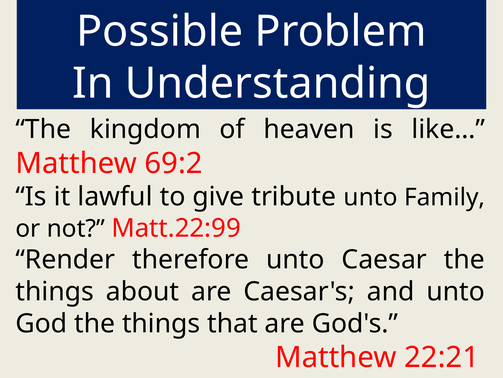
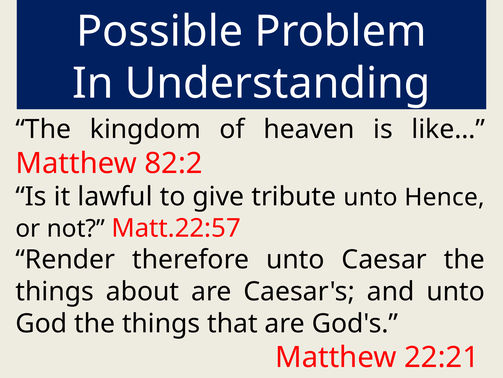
69:2: 69:2 -> 82:2 (174, 163)
Family: Family -> Hence (445, 197)
Matt.22:99: Matt.22:99 -> Matt.22:57 (176, 228)
